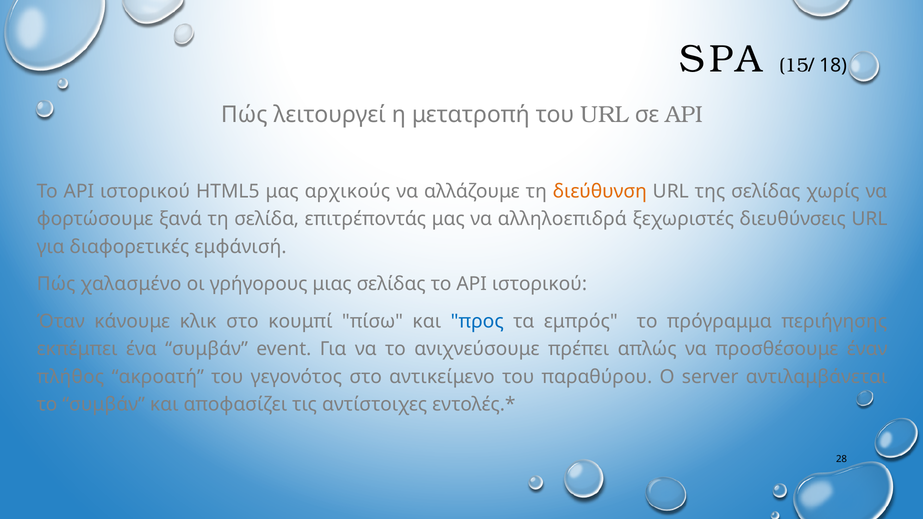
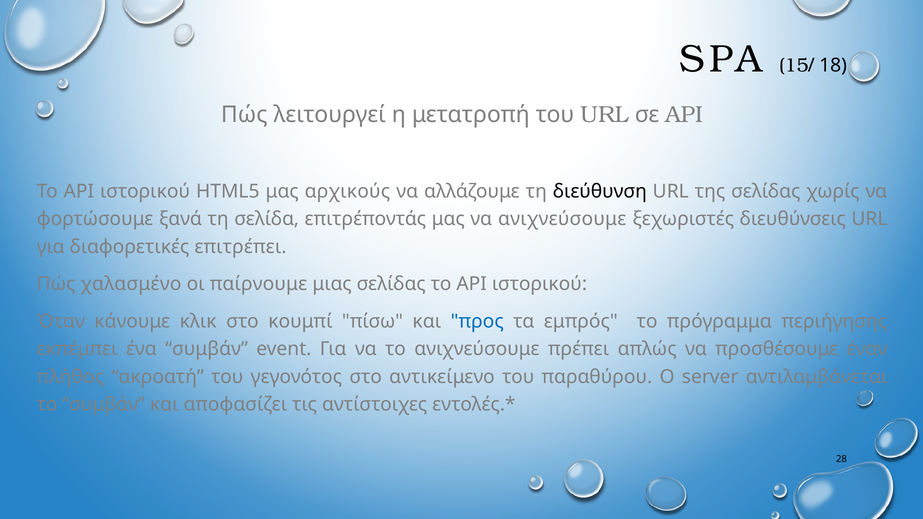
διεύθυνση colour: orange -> black (600, 192)
να αλληλοεπιδρά: αλληλοεπιδρά -> ανιχνεύσουμε (562, 219)
εμφάνισή: εμφάνισή -> επιτρέπει (240, 247)
γρήγορους: γρήγορους -> παίρνουμε (259, 284)
